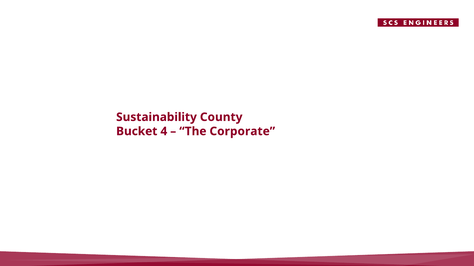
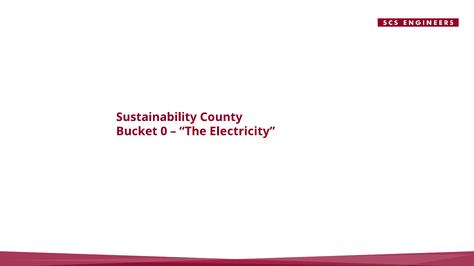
4: 4 -> 0 (164, 132)
Corporate: Corporate -> Electricity (242, 132)
